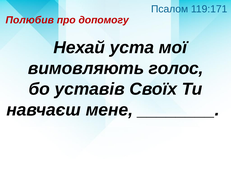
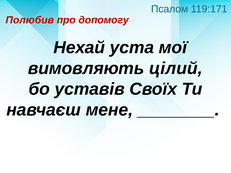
голос: голос -> цілий (176, 68)
